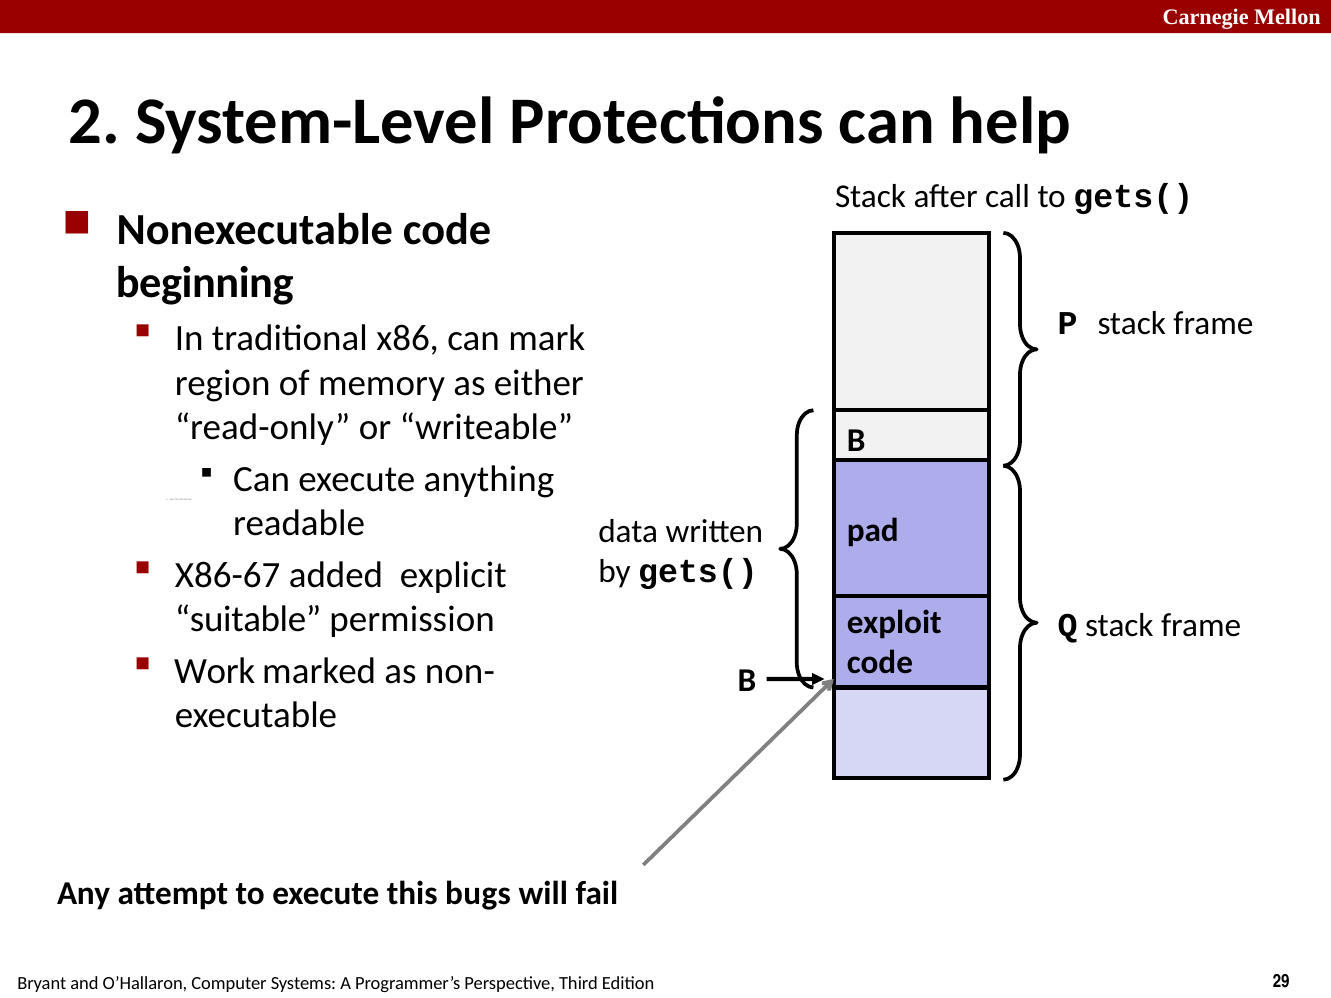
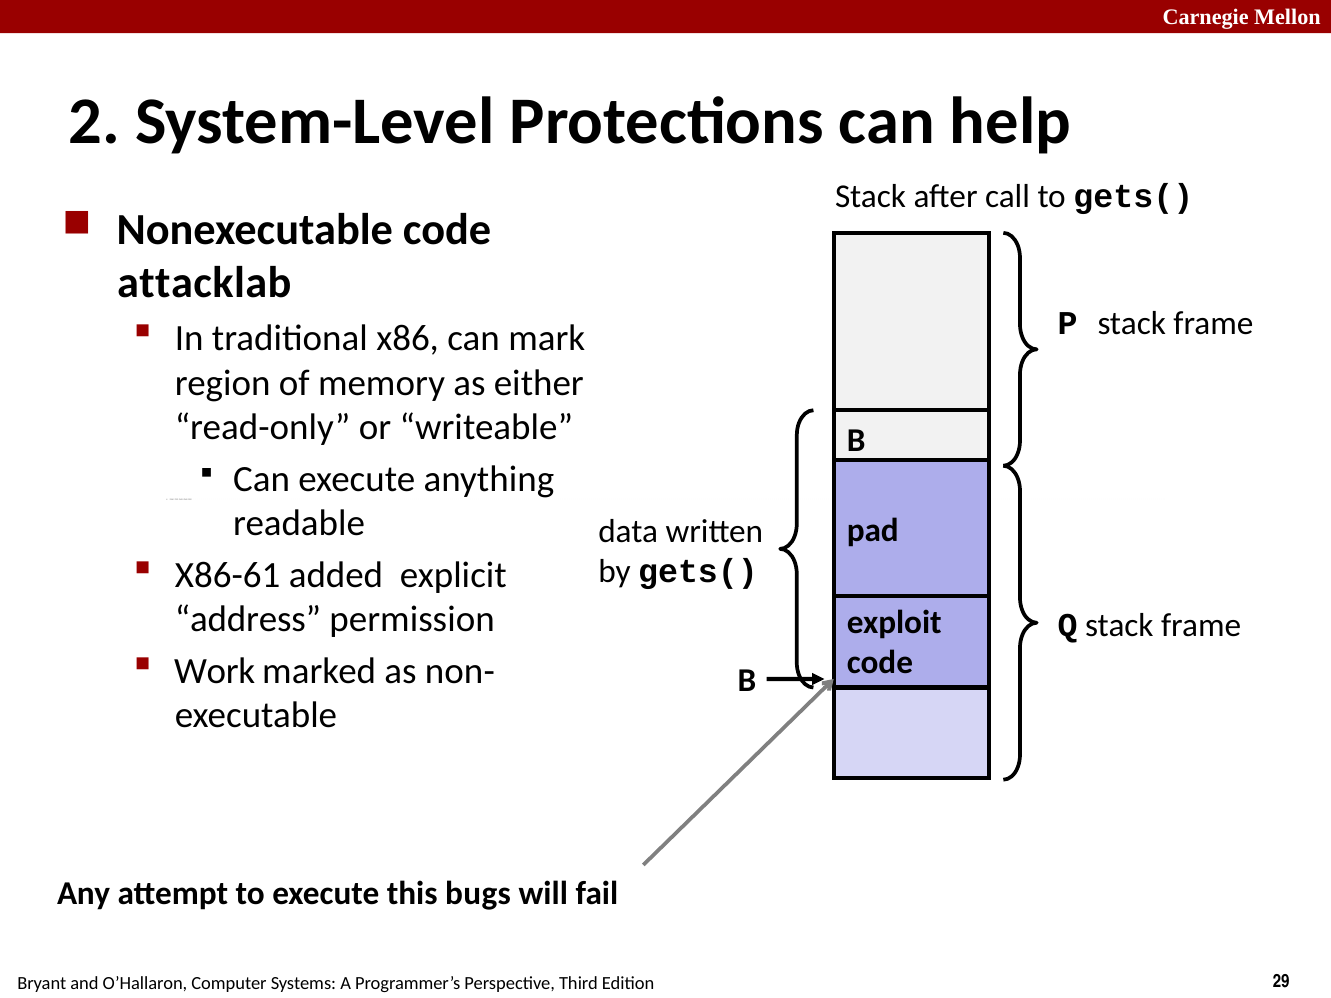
beginning: beginning -> attacklab (204, 283)
X86-67: X86-67 -> X86-61 (228, 575)
suitable: suitable -> address (248, 620)
